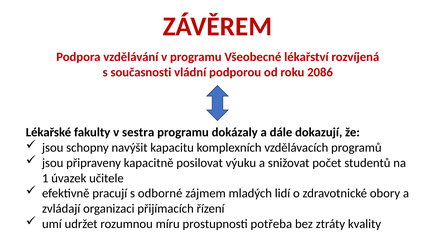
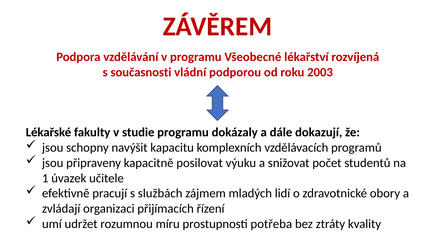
2086: 2086 -> 2003 (320, 72)
sestra: sestra -> studie (138, 132)
odborné: odborné -> službách (160, 193)
